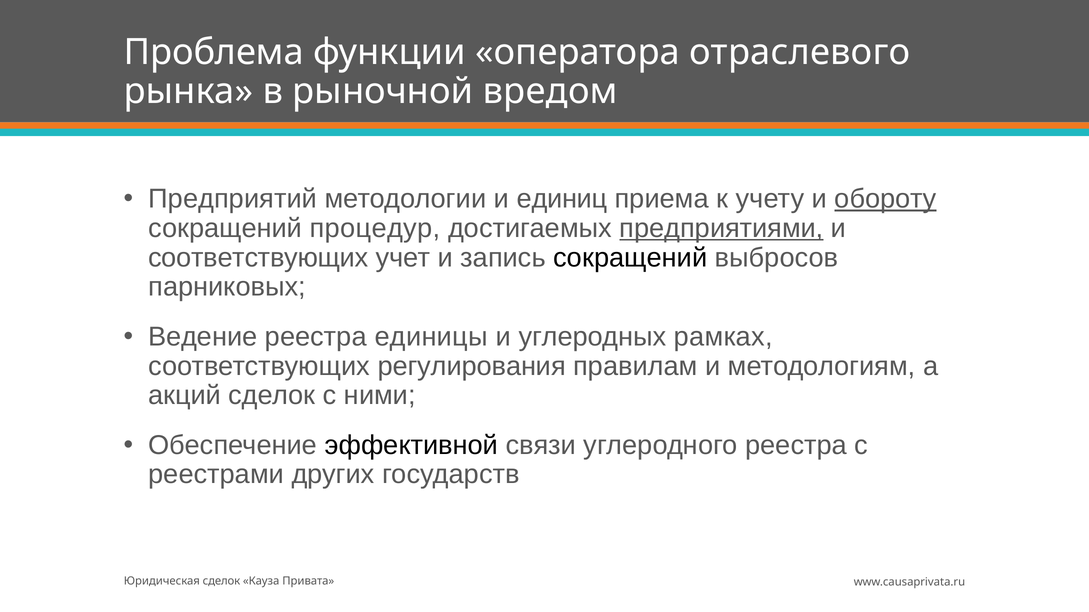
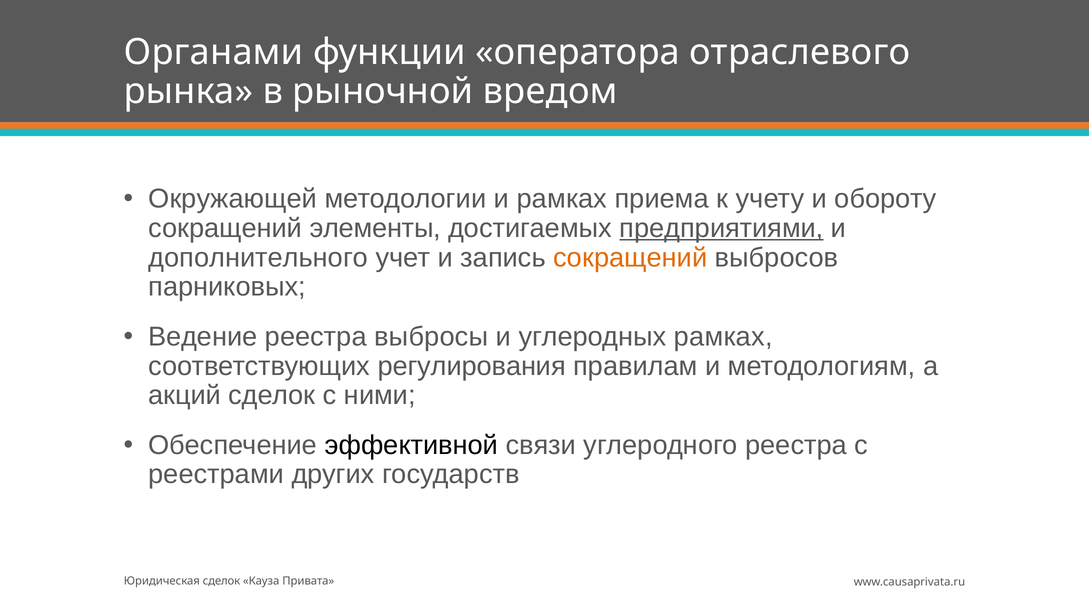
Проблема: Проблема -> Органами (214, 52)
Предприятий: Предприятий -> Окружающей (233, 199)
и единиц: единиц -> рамках (562, 199)
обороту underline: present -> none (885, 199)
процедур: процедур -> элементы (375, 228)
соответствующих: соответствующих -> дополнительного (258, 258)
сокращений colour: black -> orange (630, 258)
единицы: единицы -> выбросы (431, 337)
